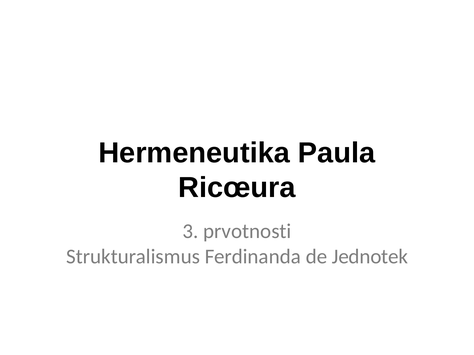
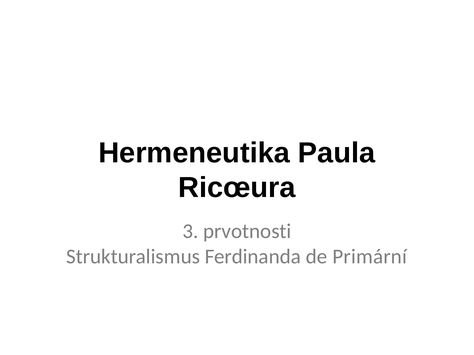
Jednotek: Jednotek -> Primární (370, 257)
